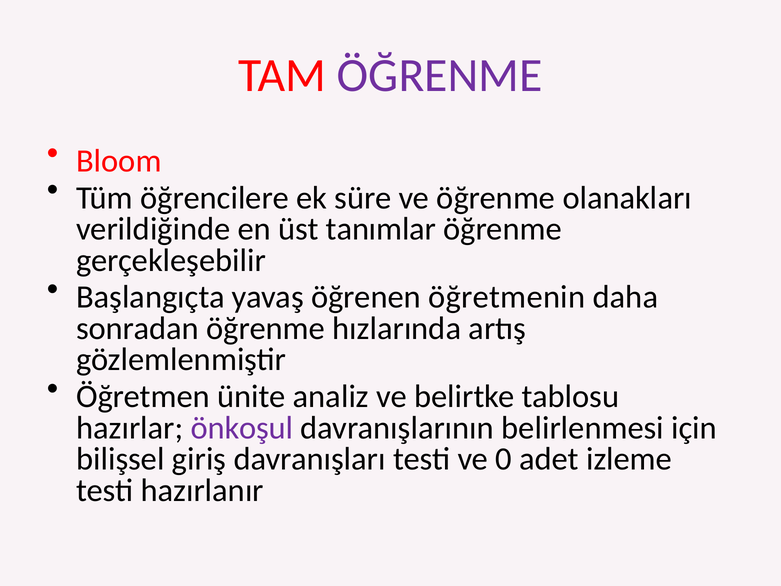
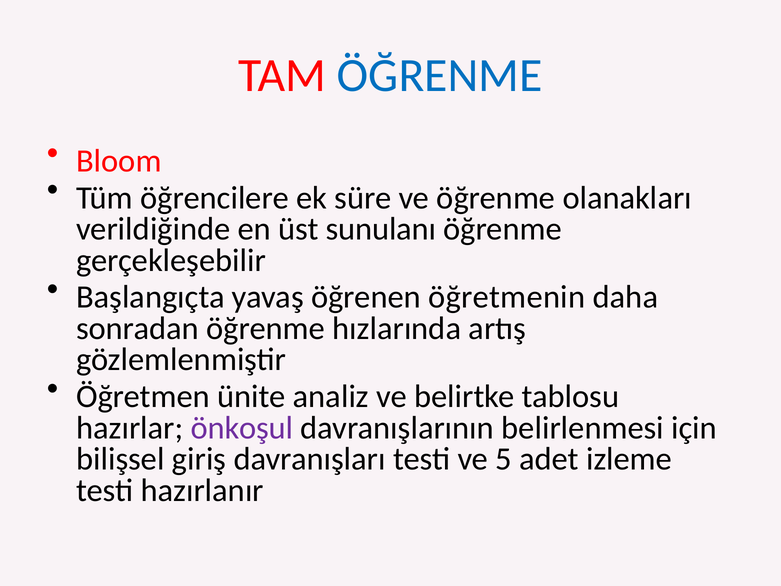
ÖĞRENME colour: purple -> blue (440, 76)
tanımlar: tanımlar -> sunulanı (381, 229)
0: 0 -> 5 (504, 459)
